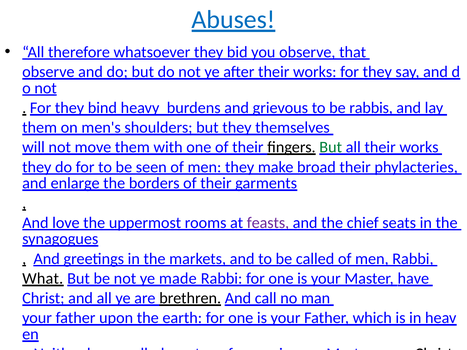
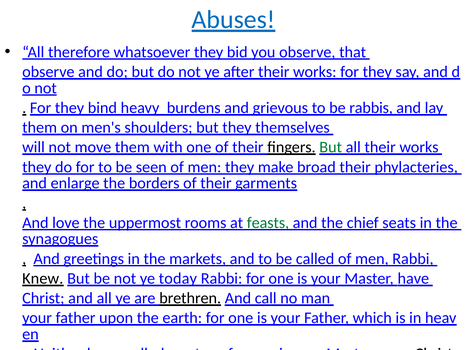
feasts colour: purple -> green (268, 223)
What: What -> Knew (43, 279)
made: made -> today (178, 279)
